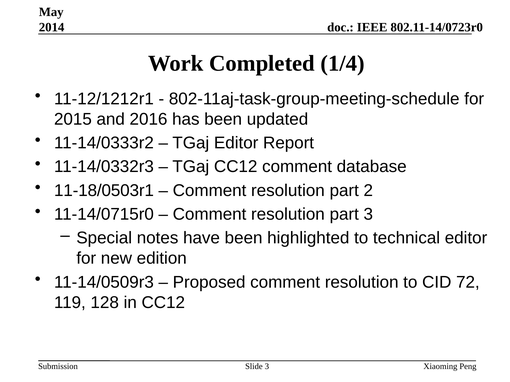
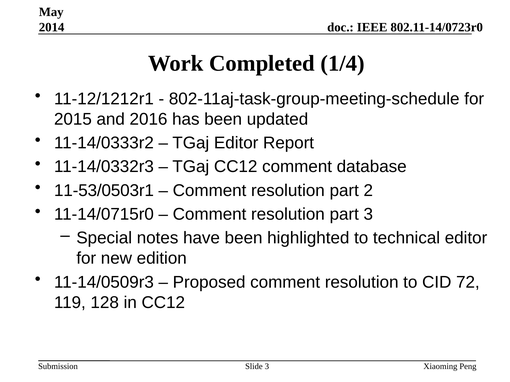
11-18/0503r1: 11-18/0503r1 -> 11-53/0503r1 (104, 191)
